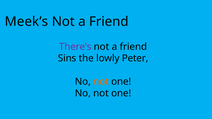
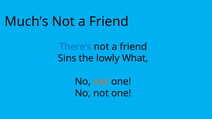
Meek’s: Meek’s -> Much’s (26, 22)
There’s colour: purple -> blue (75, 47)
Peter: Peter -> What (135, 58)
